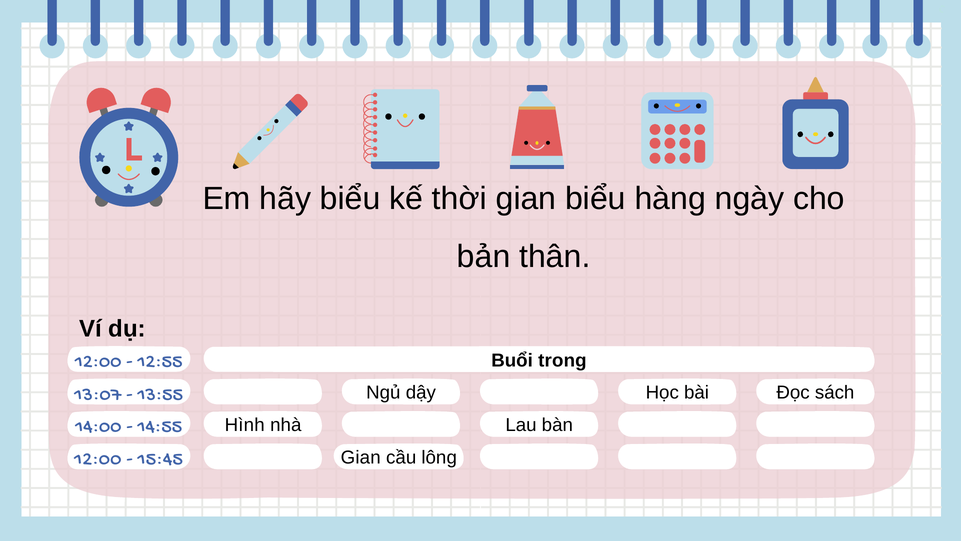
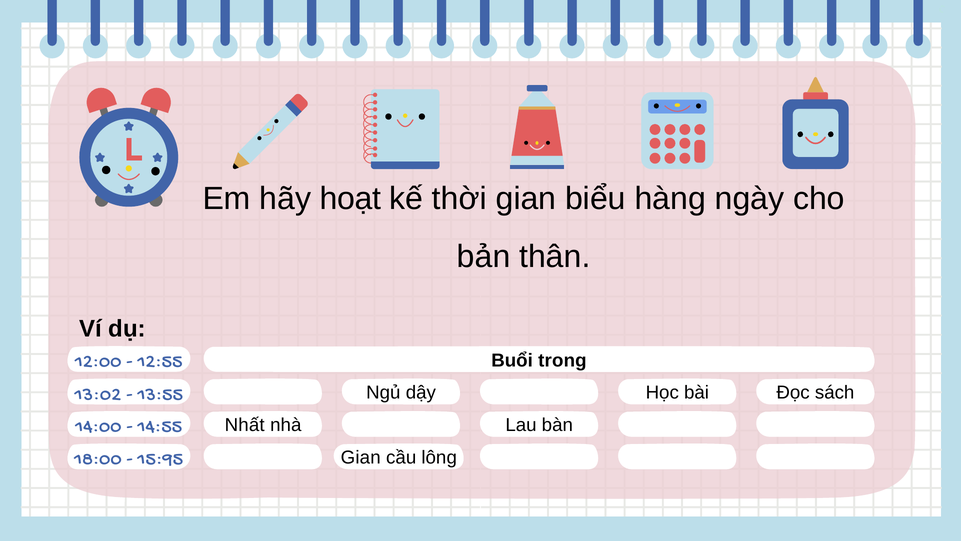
hãy biểu: biểu -> hoạt (350, 199)
13:07: 13:07 -> 13:02 (98, 393)
Hình: Hình -> Nhất (245, 425)
12:00: 12:00 -> 18:00 (98, 457)
15:45: 15:45 -> 15:95 (160, 457)
